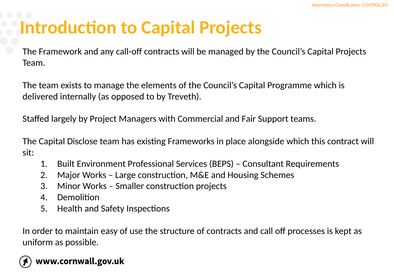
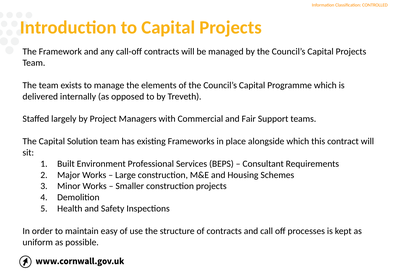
Disclose: Disclose -> Solution (82, 142)
